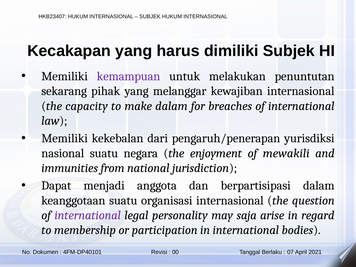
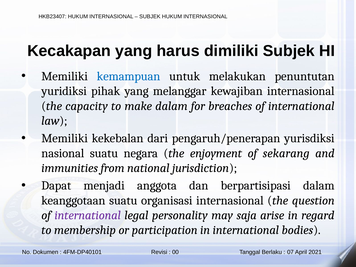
kemampuan colour: purple -> blue (129, 76)
sekarang: sekarang -> yuridiksi (64, 91)
mewakili: mewakili -> sekarang (286, 153)
